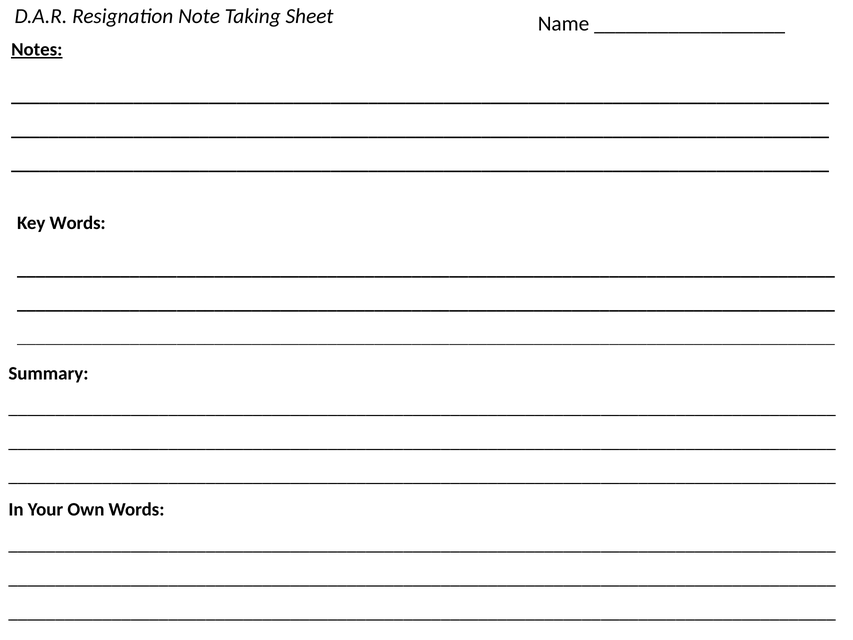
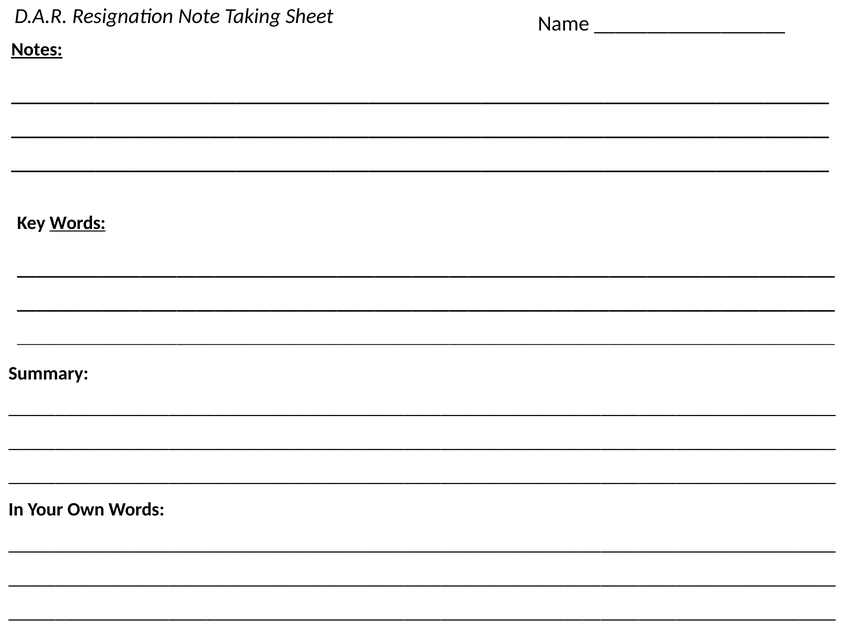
Words underline: none -> present (78, 223)
